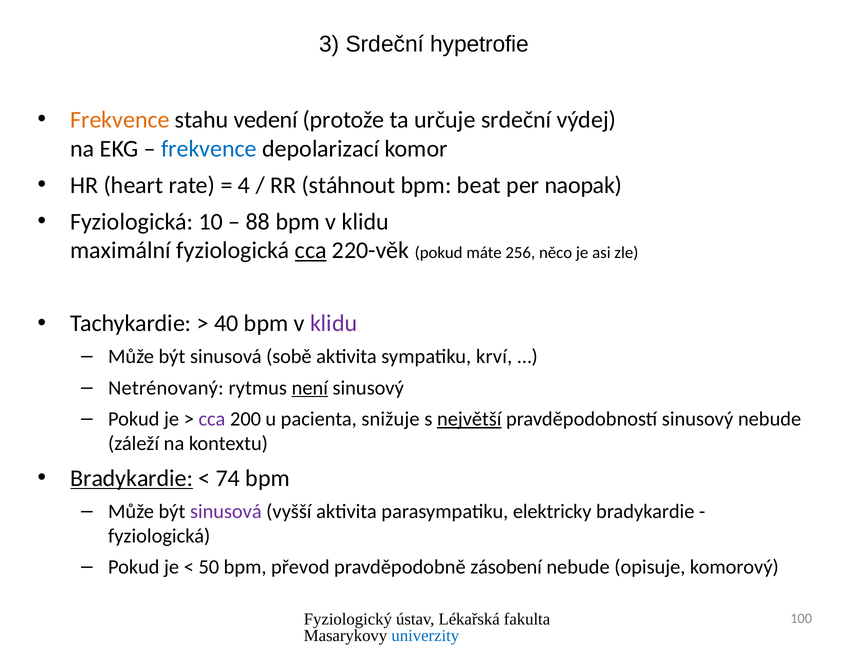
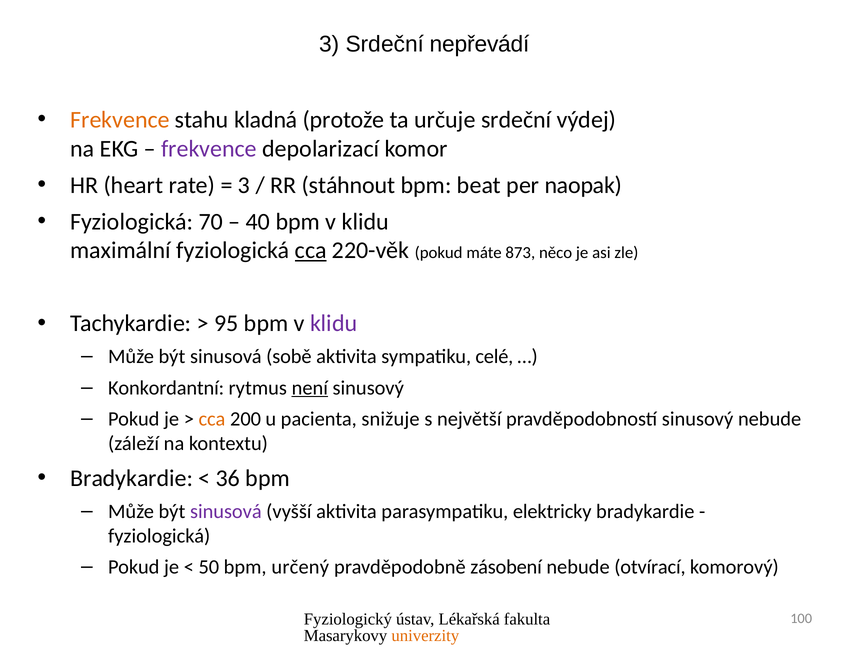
hypetrofie: hypetrofie -> nepřevádí (480, 44)
vedení: vedení -> kladná (266, 120)
frekvence colour: blue -> purple (209, 149)
4: 4 -> 3 (244, 185)
10: 10 -> 70 (211, 222)
88: 88 -> 40 (258, 222)
256: 256 -> 873 (520, 253)
40: 40 -> 95 (226, 323)
krví: krví -> celé (494, 357)
Netrénovaný: Netrénovaný -> Konkordantní (166, 388)
cca colour: purple -> orange (212, 419)
největší underline: present -> none (469, 419)
Bradykardie underline: present -> none (132, 478)
74: 74 -> 36 (228, 478)
převod: převod -> určený (300, 567)
opisuje: opisuje -> otvírací (650, 567)
univerzity colour: blue -> orange (425, 636)
